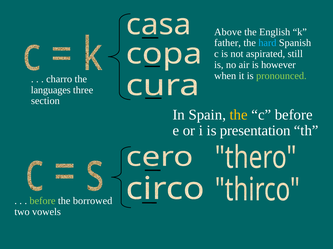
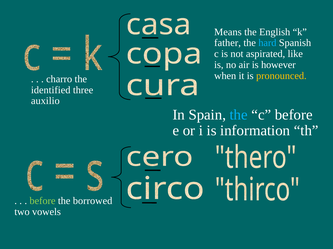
Above: Above -> Means (228, 32)
still: still -> like (295, 54)
pronounced colour: light green -> yellow (281, 76)
languages: languages -> identified (51, 90)
section: section -> auxilio (45, 101)
the colour: yellow -> light blue (239, 115)
presentation: presentation -> information (255, 131)
